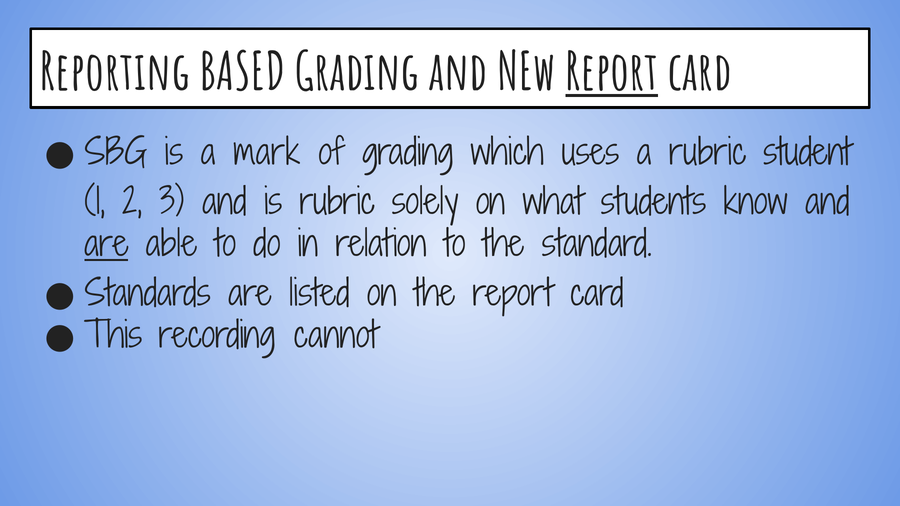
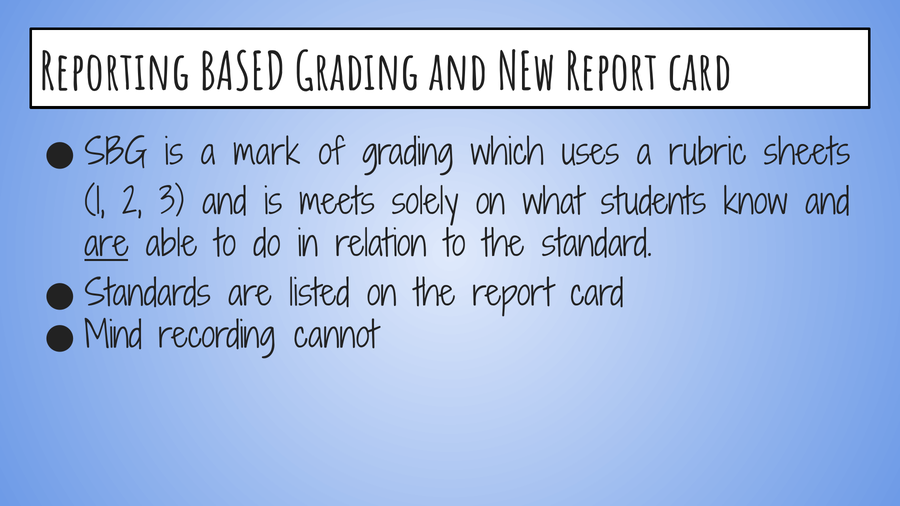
Report underline: present -> none (612, 73)
student: student -> sheets (807, 153)
is rubric: rubric -> meets (337, 203)
This: This -> Mind (113, 337)
